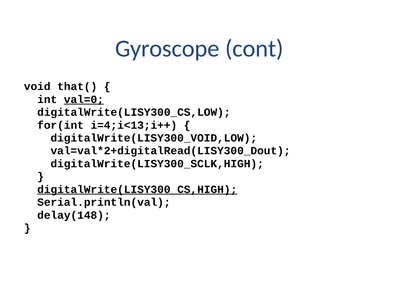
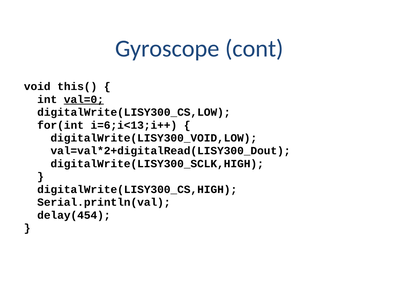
that(: that( -> this( (77, 87)
i=4;i<13;i++: i=4;i<13;i++ -> i=6;i<13;i++ (134, 125)
digitalWrite(LISY300_CS,HIGH underline: present -> none (137, 190)
delay(148: delay(148 -> delay(454 (74, 215)
